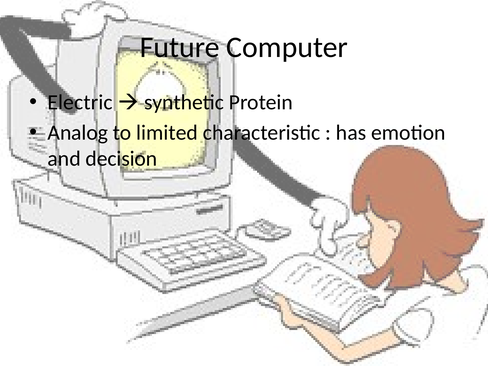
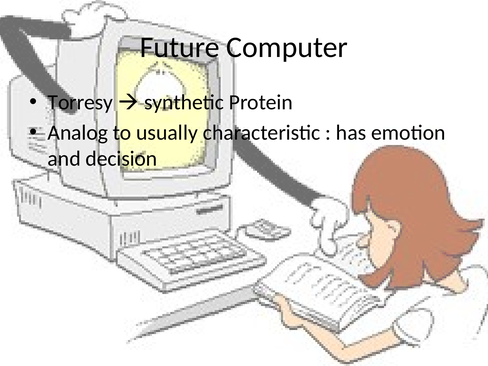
Electric: Electric -> Torresy (80, 102)
limited: limited -> usually (167, 133)
